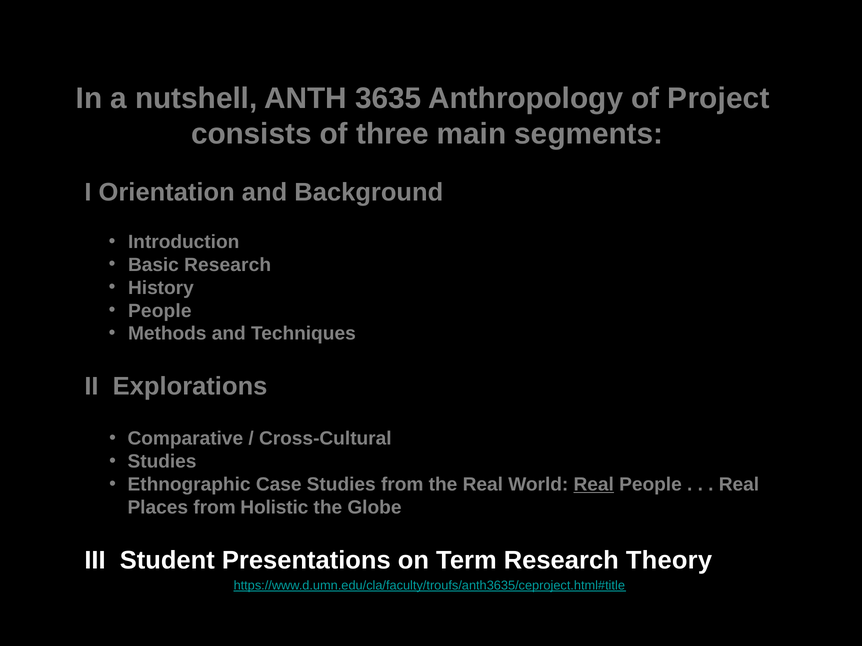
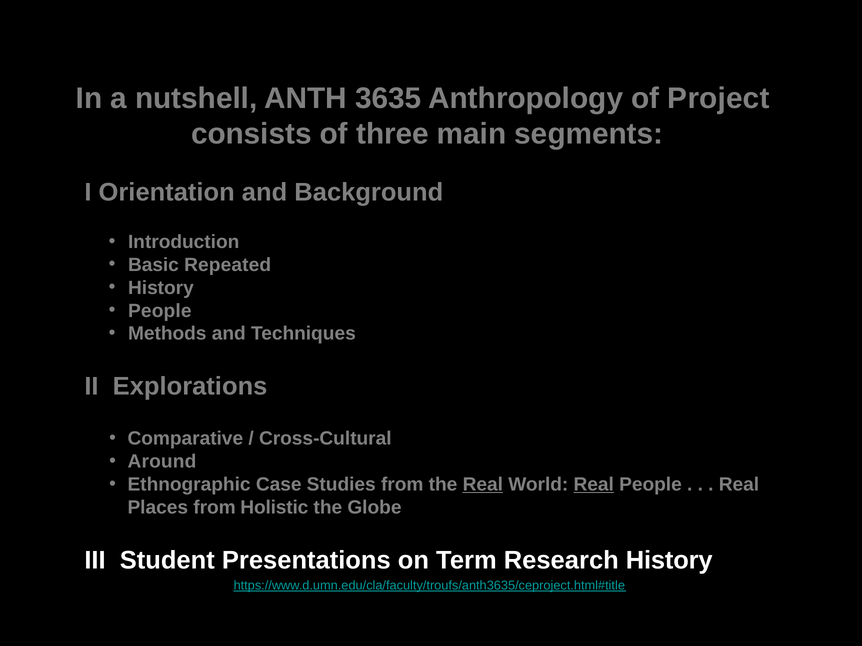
Basic Research: Research -> Repeated (228, 265)
Studies: Studies -> Around (162, 462)
Real underline: none -> present (483, 485)
Research Theory: Theory -> History (669, 561)
